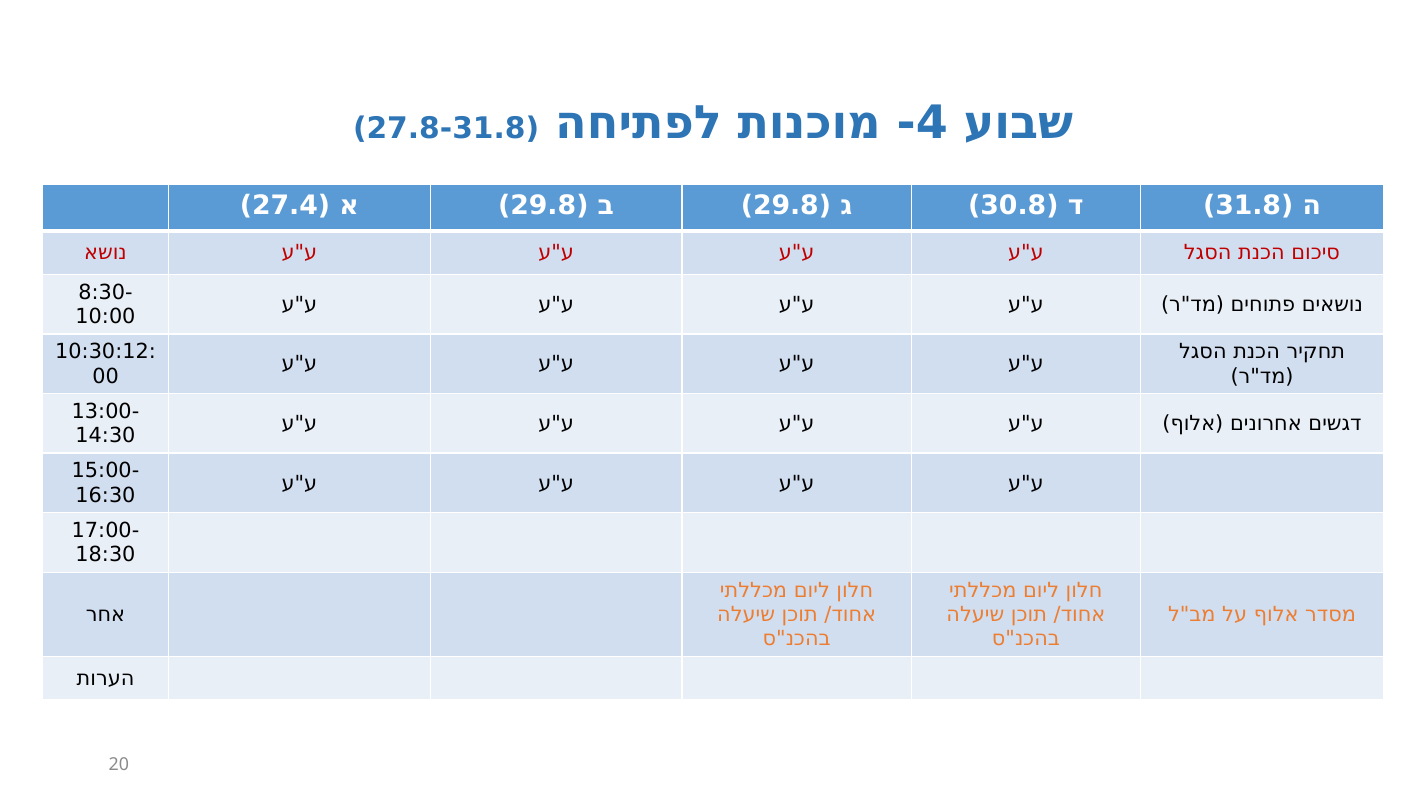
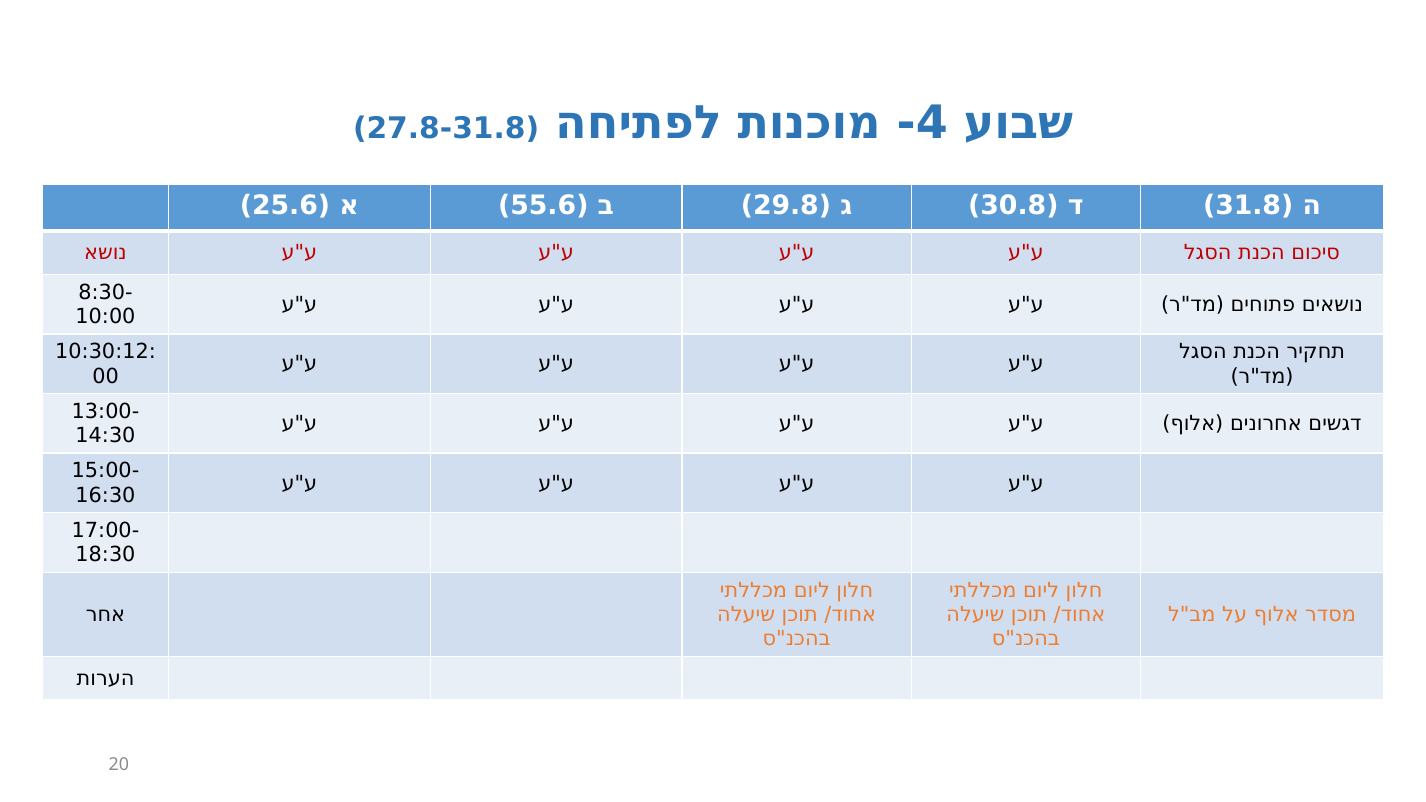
27.4: 27.4 -> 25.6 (285, 205)
29.8: 29.8 -> 55.6 (543, 205)
